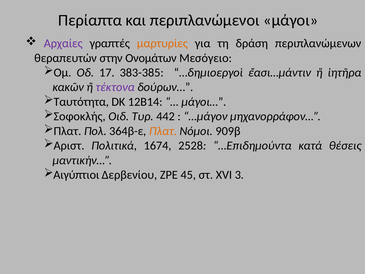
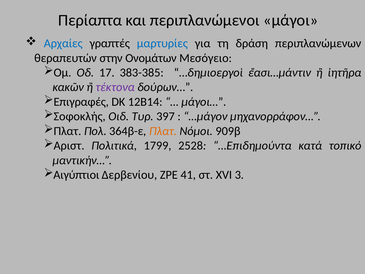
Αρχαίες colour: purple -> blue (63, 43)
μαρτυρίες colour: orange -> blue (162, 43)
Ταυτότητα: Ταυτότητα -> Επιγραφές (81, 102)
442: 442 -> 397 (166, 116)
1674: 1674 -> 1799 (158, 146)
θέσεις: θέσεις -> τοπικό (345, 146)
45: 45 -> 41 (188, 175)
